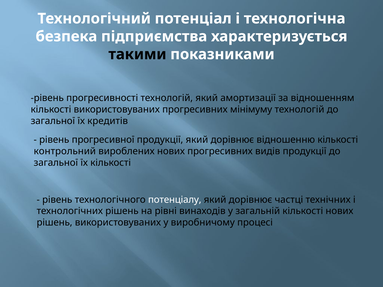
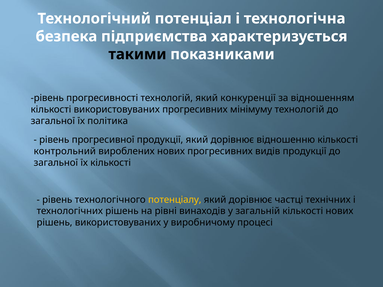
амортизації: амортизації -> конкуренції (248, 98)
кредитів: кредитів -> політика (108, 121)
потенціалу colour: white -> yellow (175, 200)
